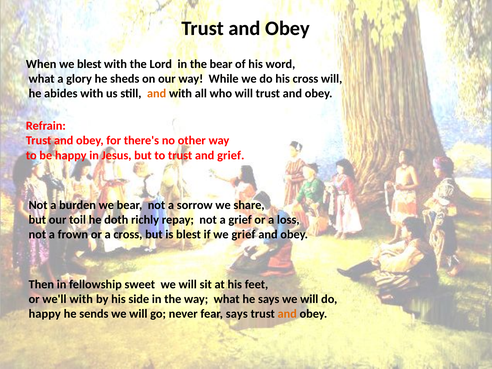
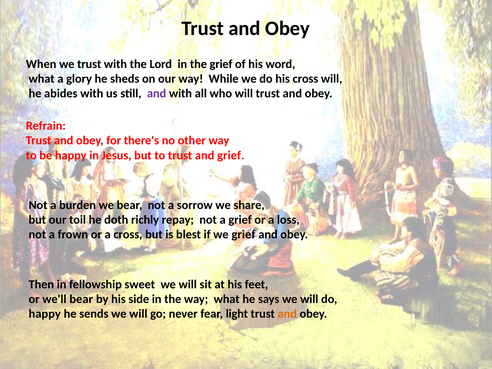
we blest: blest -> trust (89, 64)
the bear: bear -> grief (221, 64)
and colour: orange -> purple (157, 94)
we'll with: with -> bear (81, 299)
fear says: says -> light (237, 314)
